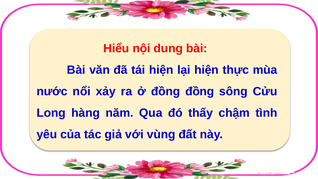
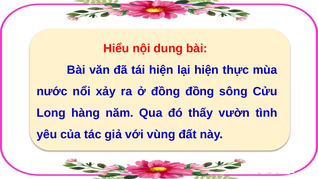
chậm: chậm -> vườn (234, 113)
